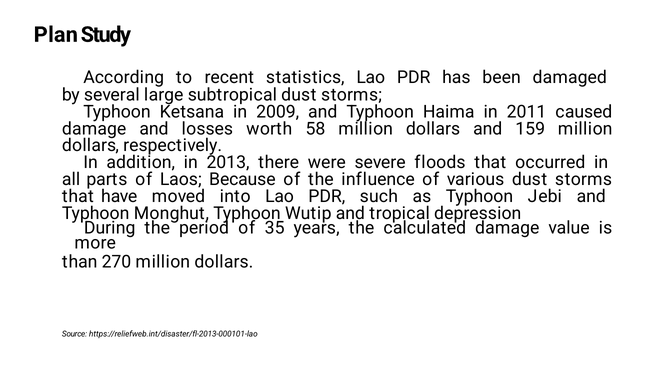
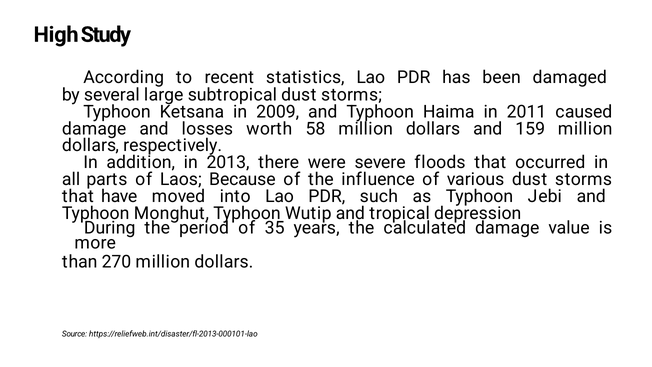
Plan: Plan -> High (56, 35)
